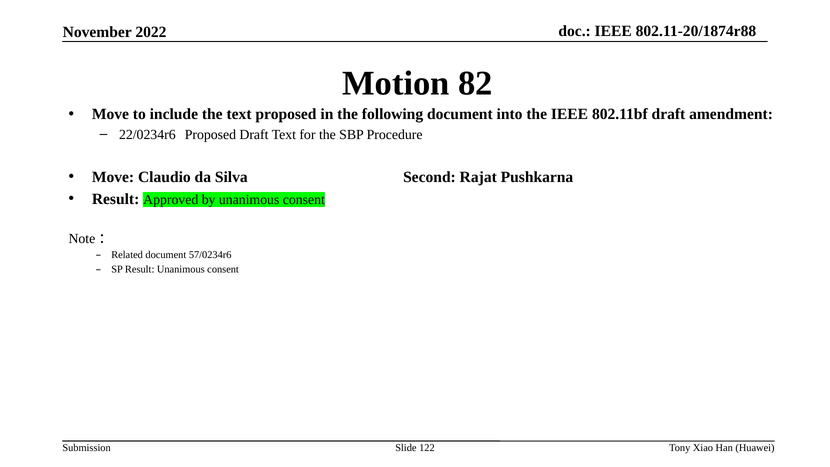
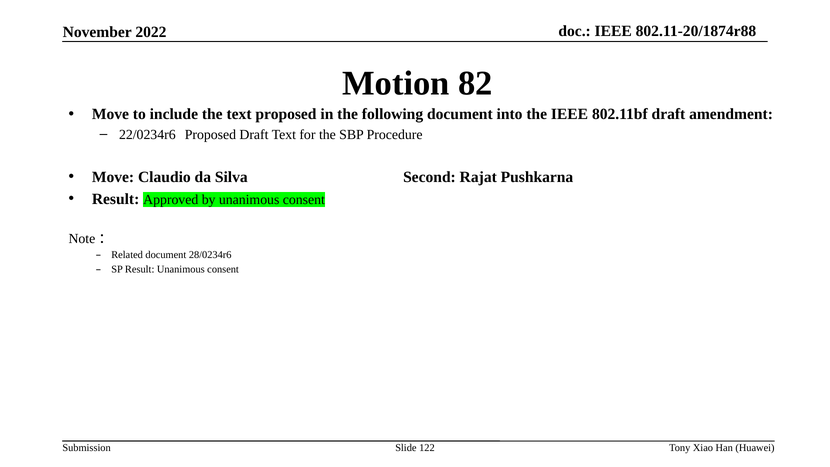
57/0234r6: 57/0234r6 -> 28/0234r6 (210, 255)
